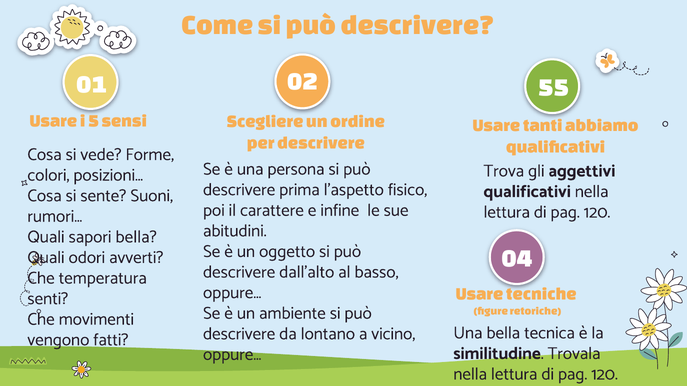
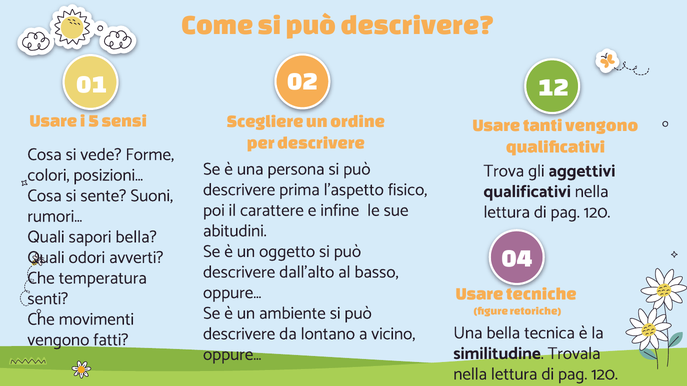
55: 55 -> 12 (553, 87)
tanti abbiamo: abbiamo -> vengono (602, 125)
